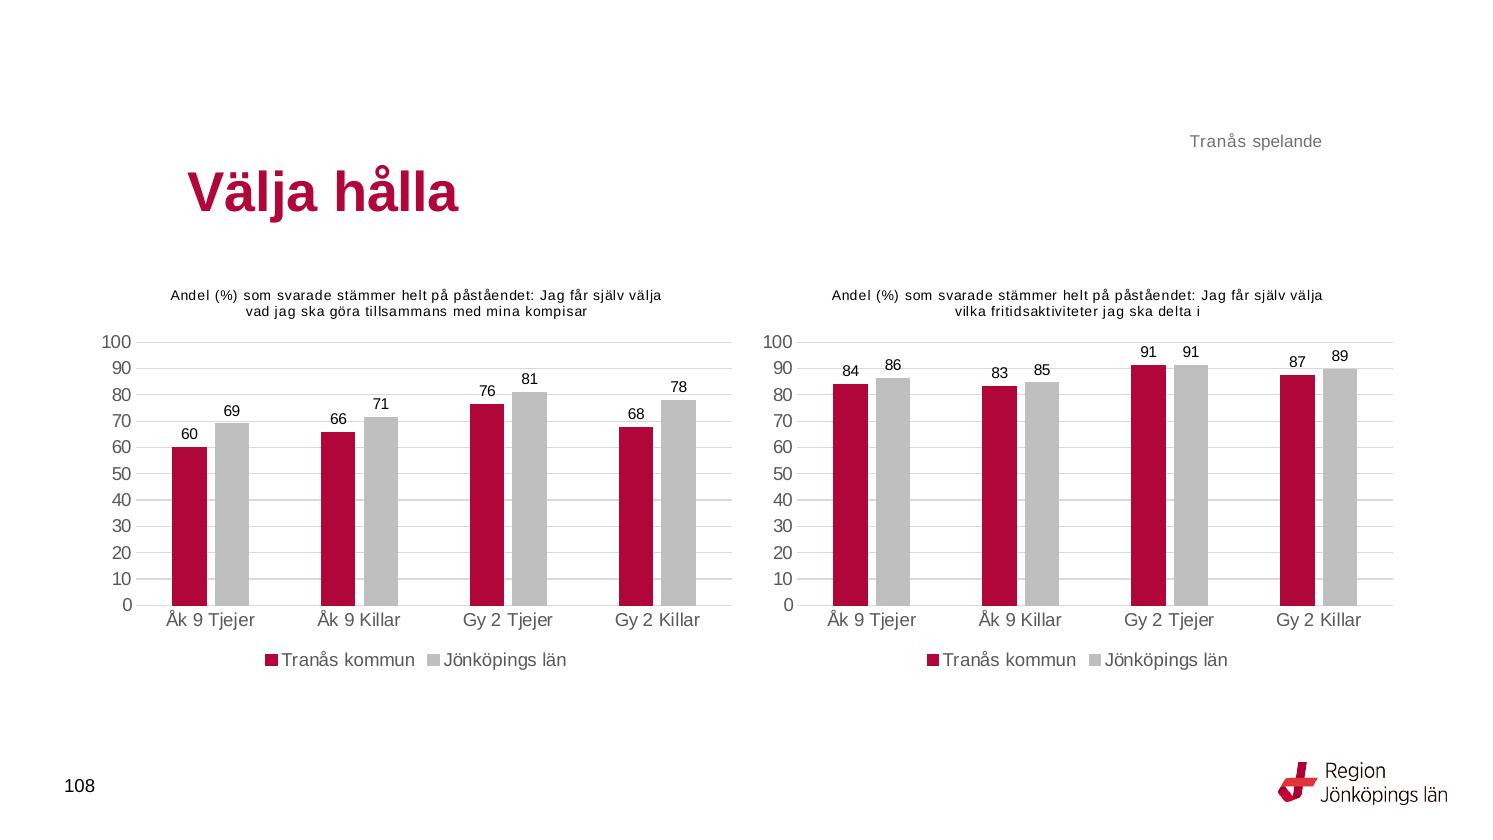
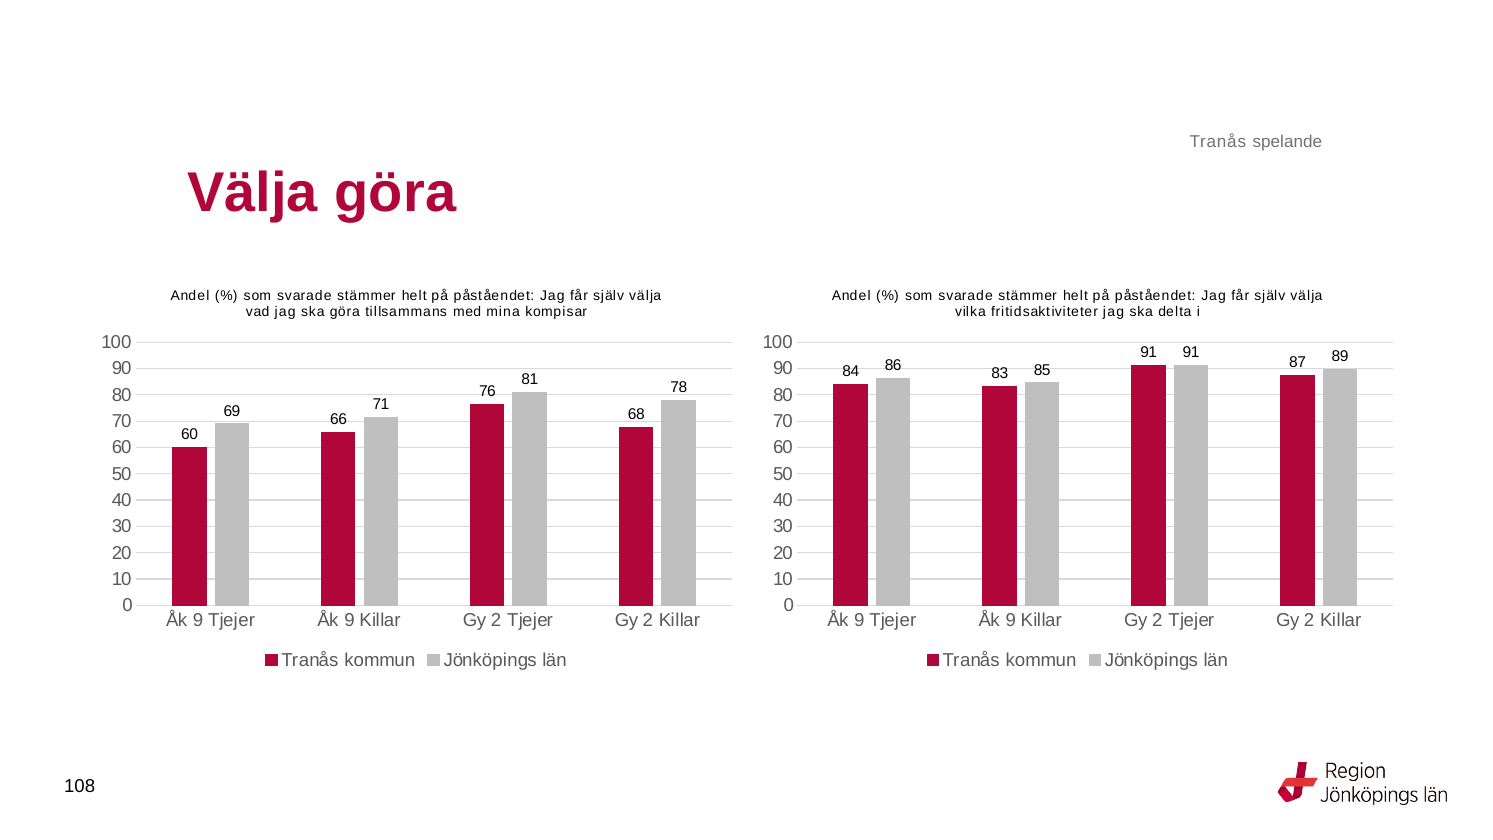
Välja hålla: hålla -> göra (395, 193)
